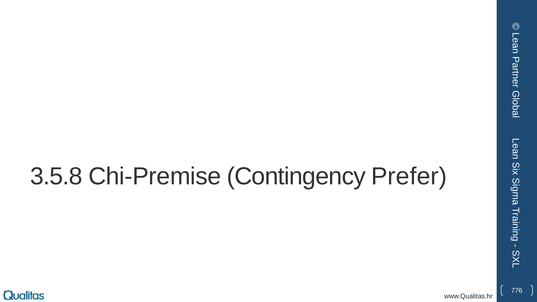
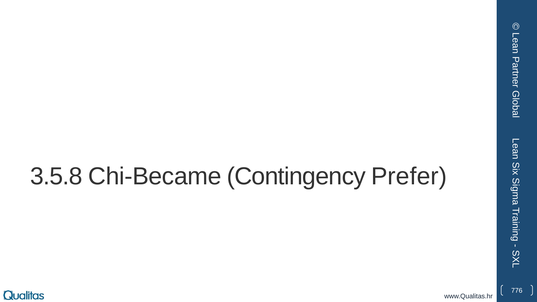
Chi-Premise: Chi-Premise -> Chi-Became (155, 176)
